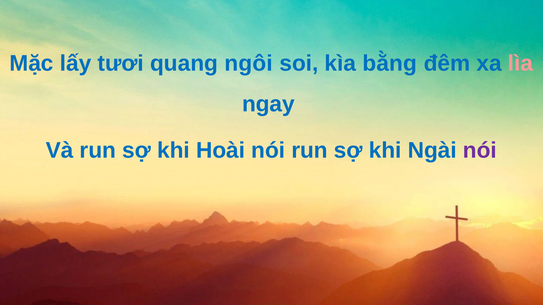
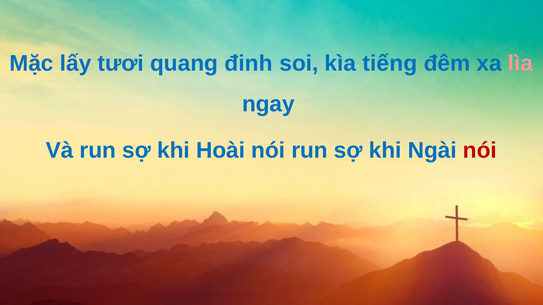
ngôi: ngôi -> đinh (249, 64)
bằng: bằng -> tiếng (390, 64)
nói colour: purple -> red (480, 151)
